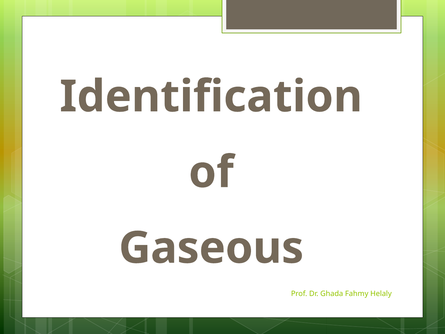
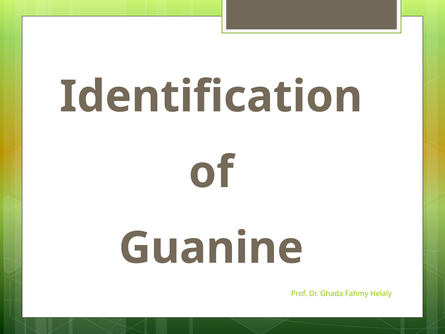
Gaseous: Gaseous -> Guanine (211, 248)
